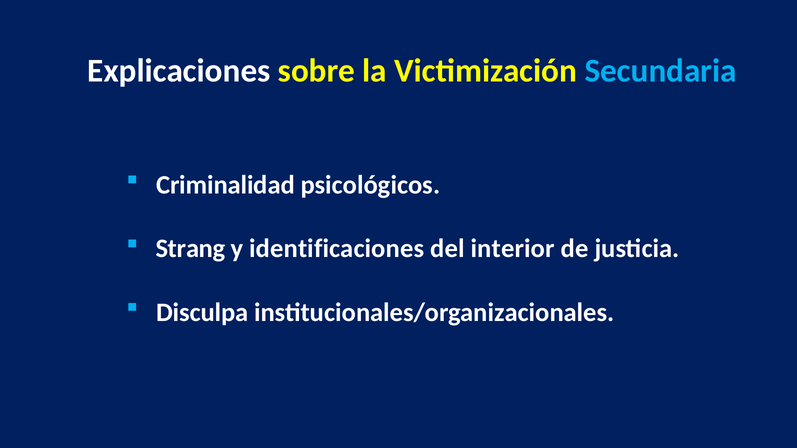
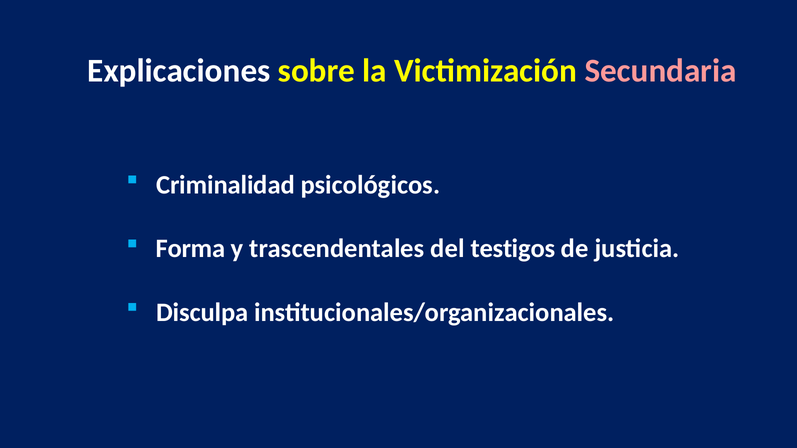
Secundaria colour: light blue -> pink (661, 71)
Strang: Strang -> Forma (191, 249)
identificaciones: identificaciones -> trascendentales (337, 249)
interior: interior -> testigos (513, 249)
